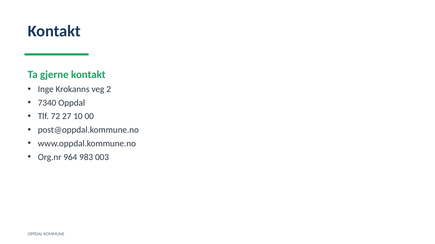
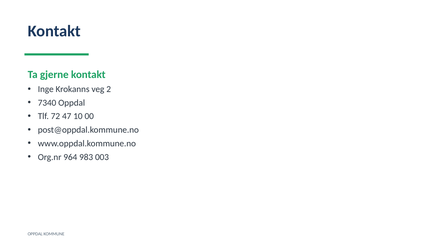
27: 27 -> 47 (67, 117)
